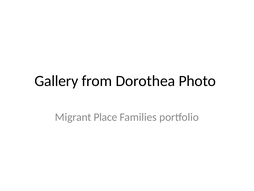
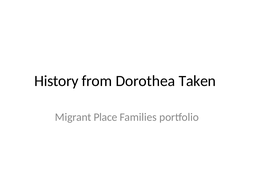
Gallery: Gallery -> History (56, 81)
Photo: Photo -> Taken (197, 81)
